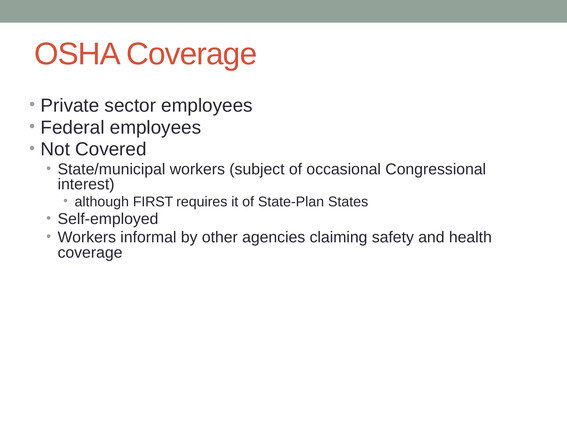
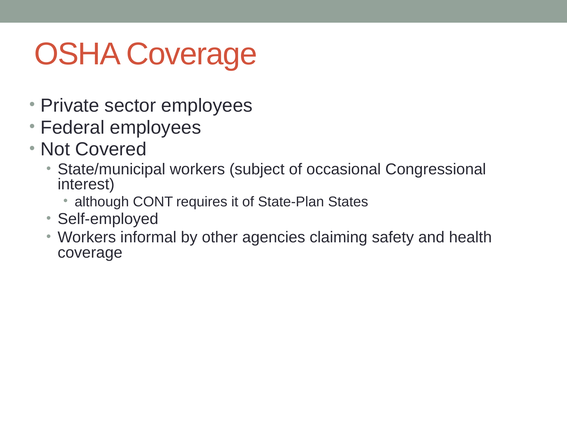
FIRST: FIRST -> CONT (153, 202)
